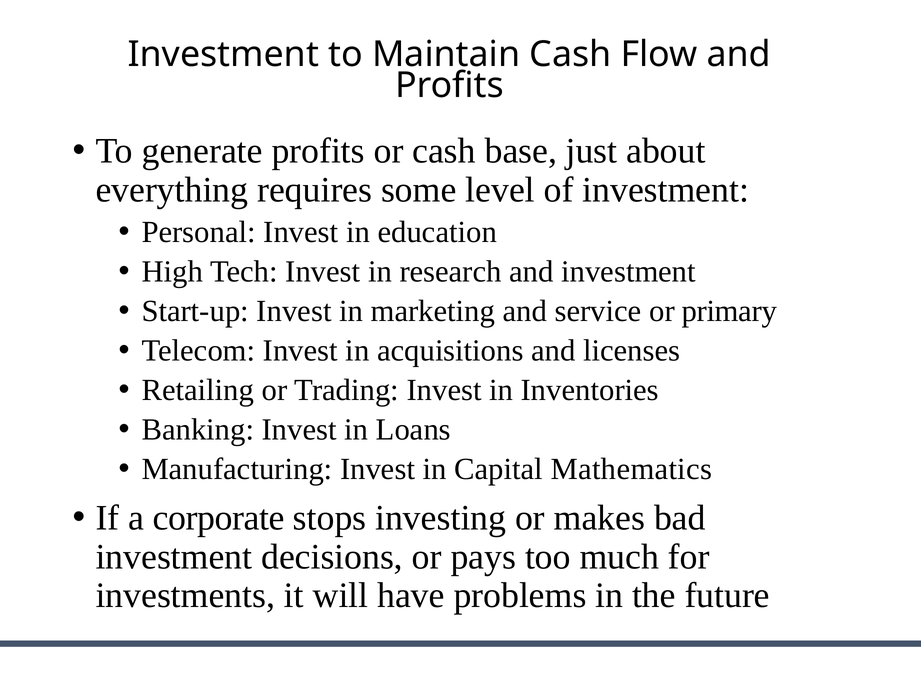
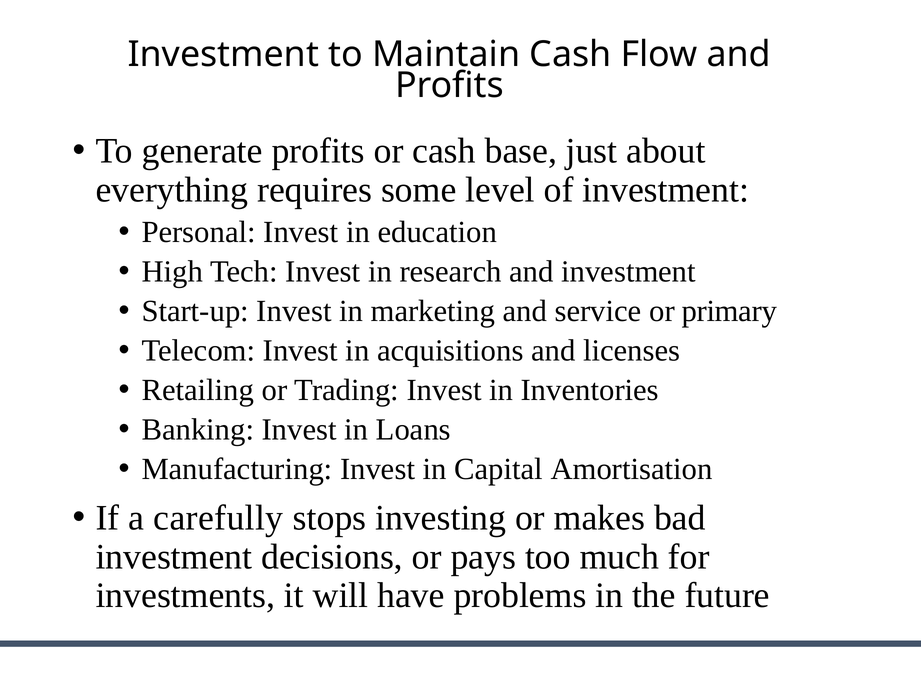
Mathematics: Mathematics -> Amortisation (632, 469)
corporate: corporate -> carefully (218, 518)
